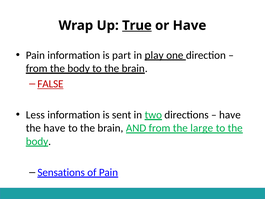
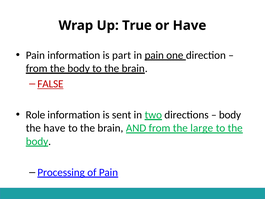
True underline: present -> none (137, 25)
in play: play -> pain (154, 55)
Less: Less -> Role (35, 115)
have: have -> body (230, 115)
Sensations: Sensations -> Processing (61, 172)
